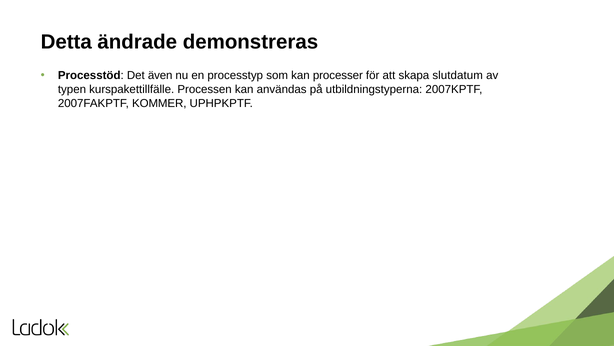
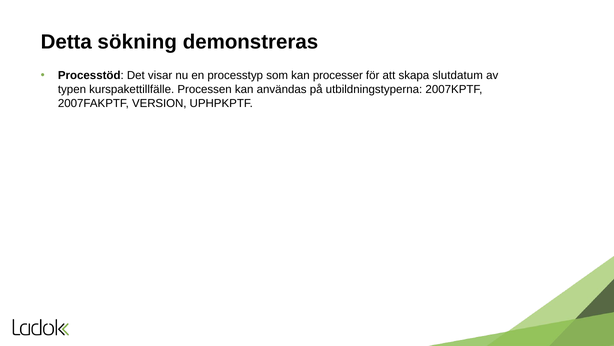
ändrade: ändrade -> sökning (137, 42)
även: även -> visar (160, 76)
KOMMER: KOMMER -> VERSION (159, 103)
